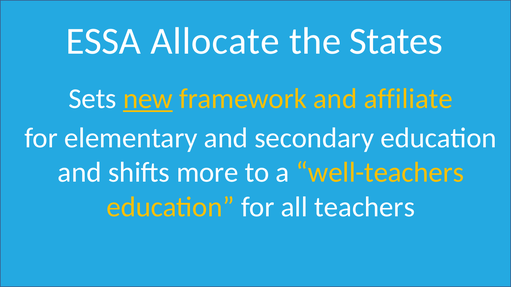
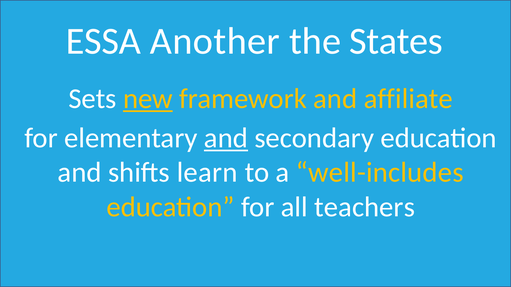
Allocate: Allocate -> Another (215, 41)
and underline: none -> present (226, 138)
more: more -> learn (207, 173)
well-teachers: well-teachers -> well-includes (380, 173)
